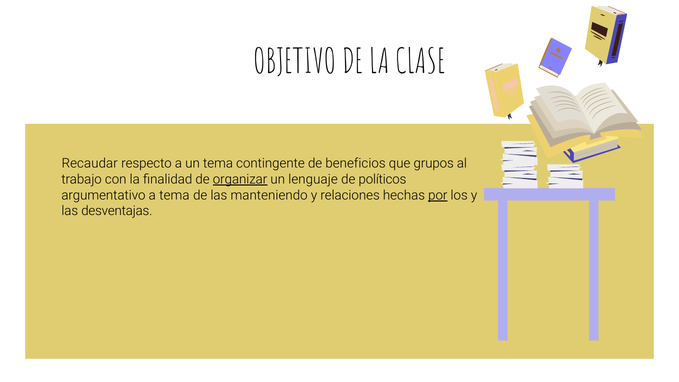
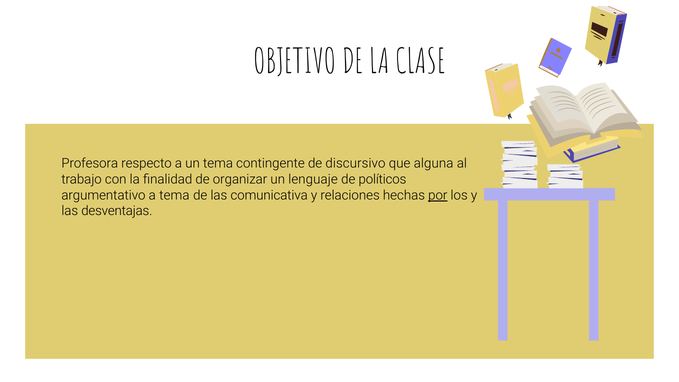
Recaudar: Recaudar -> Profesora (90, 163)
beneficios: beneficios -> discursivo (355, 163)
grupos: grupos -> alguna (434, 163)
organizar underline: present -> none (240, 179)
manteniendo: manteniendo -> comunicativa (269, 195)
